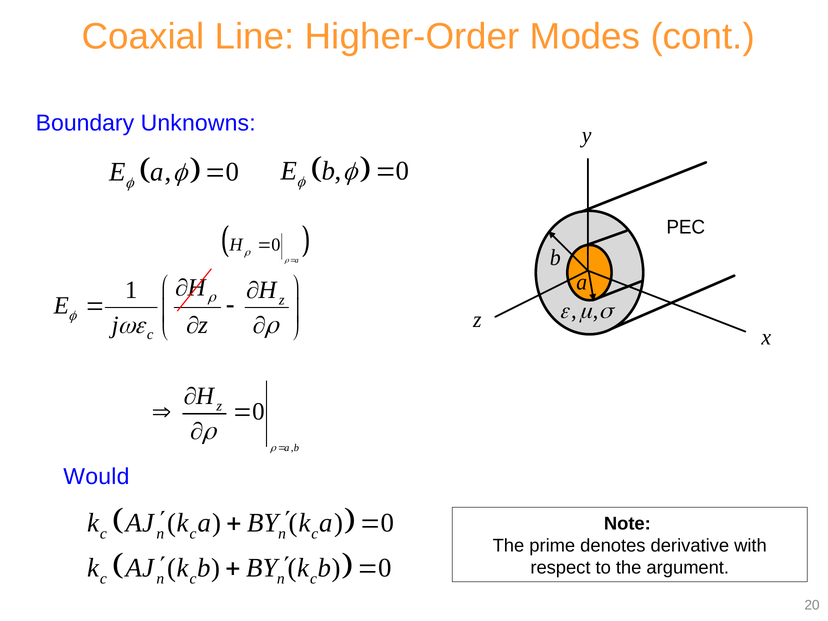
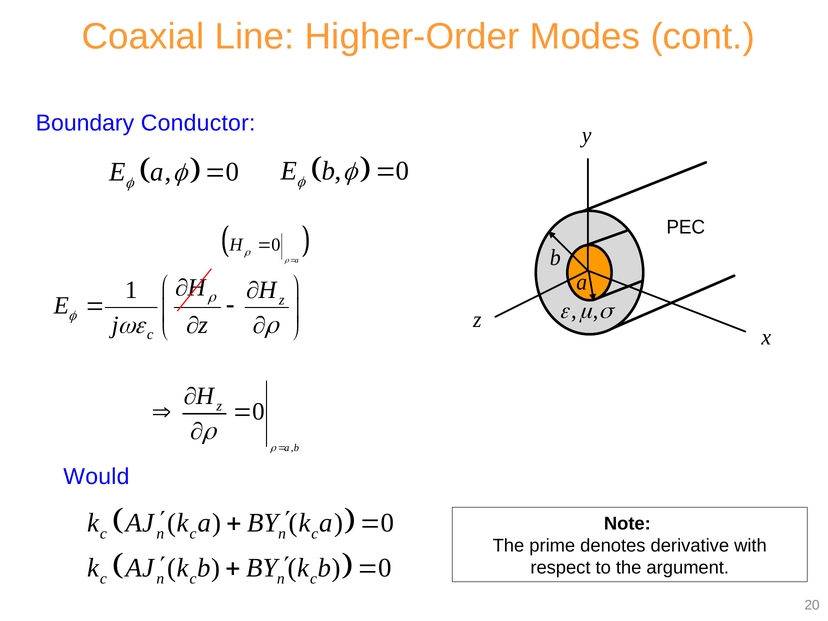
Unknowns: Unknowns -> Conductor (198, 123)
